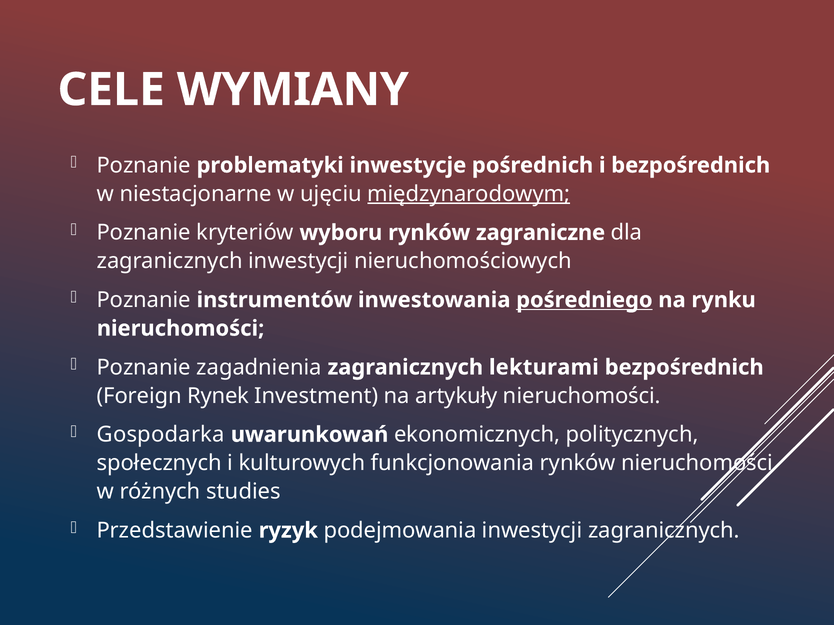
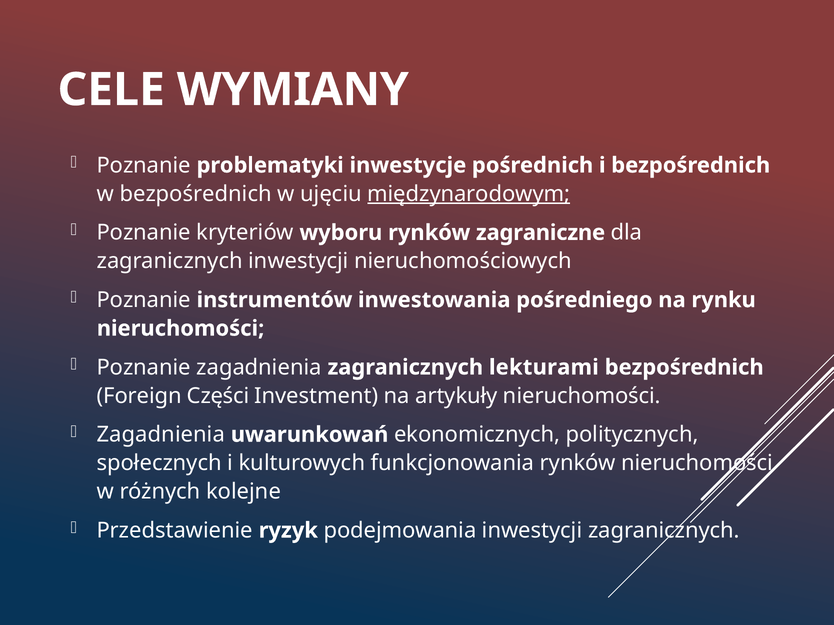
w niestacjonarne: niestacjonarne -> bezpośrednich (196, 194)
pośredniego underline: present -> none (584, 300)
Rynek: Rynek -> Części (218, 396)
Gospodarka: Gospodarka -> Zagadnienia (161, 435)
studies: studies -> kolejne (244, 492)
